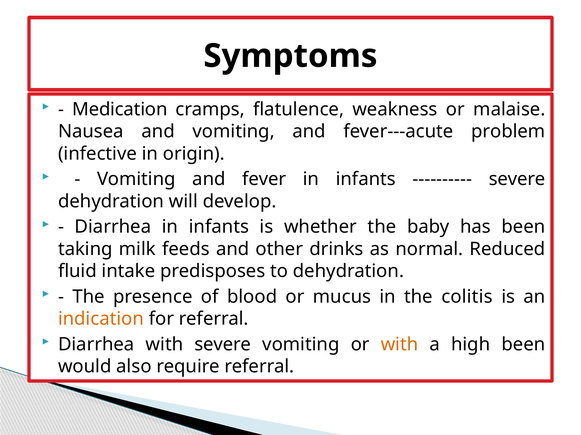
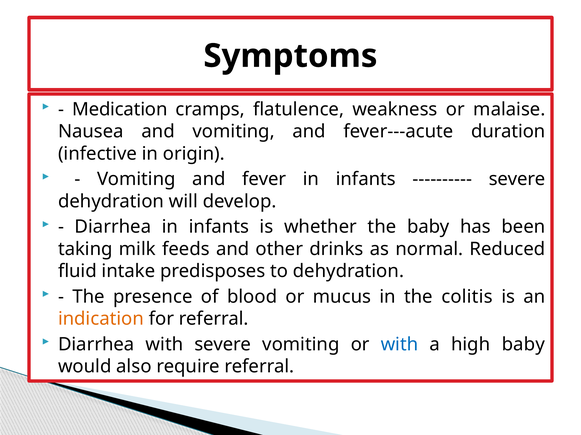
problem: problem -> duration (508, 132)
with colour: orange -> blue (400, 345)
high been: been -> baby (523, 345)
